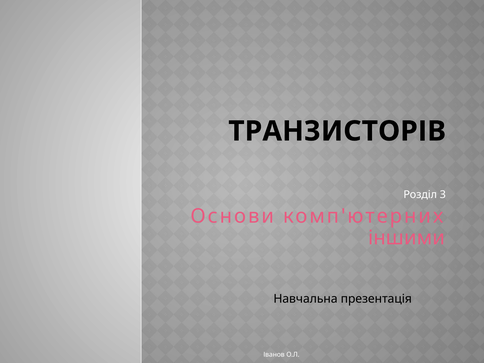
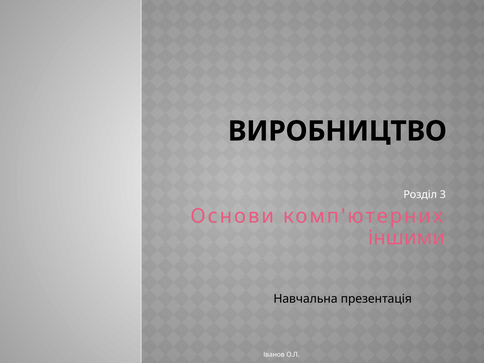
ТРАНЗИСТОРІВ: ТРАНЗИСТОРІВ -> ВИРОБНИЦТВО (337, 131)
